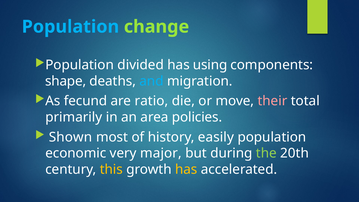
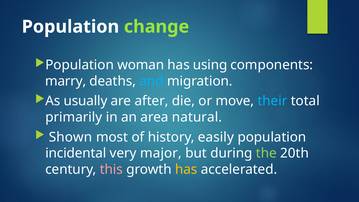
Population colour: light blue -> white (70, 27)
divided: divided -> woman (141, 65)
shape: shape -> marry (66, 81)
fecund: fecund -> usually (86, 101)
ratio: ratio -> after (152, 101)
their colour: pink -> light blue (272, 101)
policies: policies -> natural (197, 117)
economic: economic -> incidental (76, 153)
this colour: yellow -> pink (111, 169)
